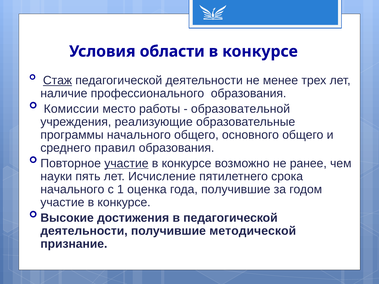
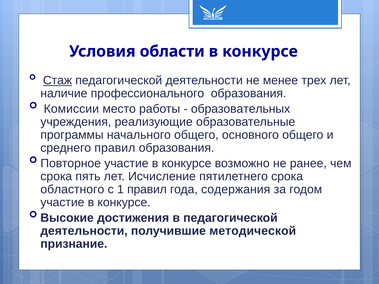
образовательной: образовательной -> образовательных (241, 109)
участие underline: present -> none (126, 163)
науки: науки -> срока (56, 177)
начального: начального -> областного (72, 190)
1 оценка: оценка -> правил (147, 190)
года получившие: получившие -> содержания (236, 190)
